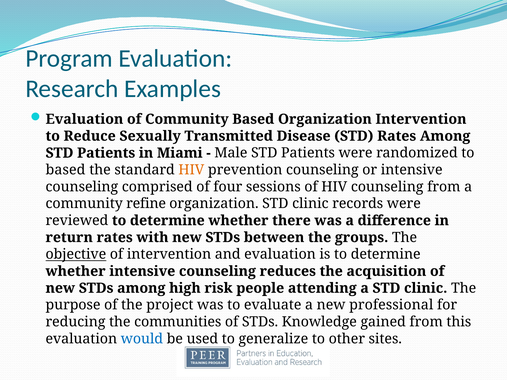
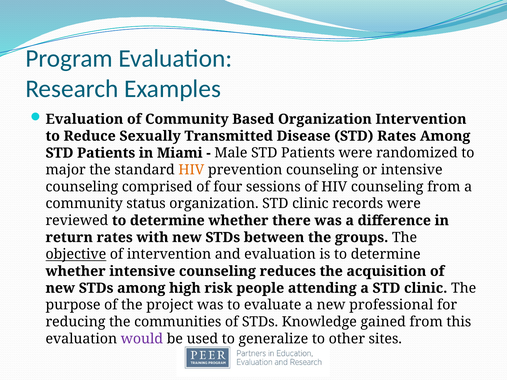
based: based -> major (66, 170)
refine: refine -> status (146, 204)
would colour: blue -> purple (142, 339)
